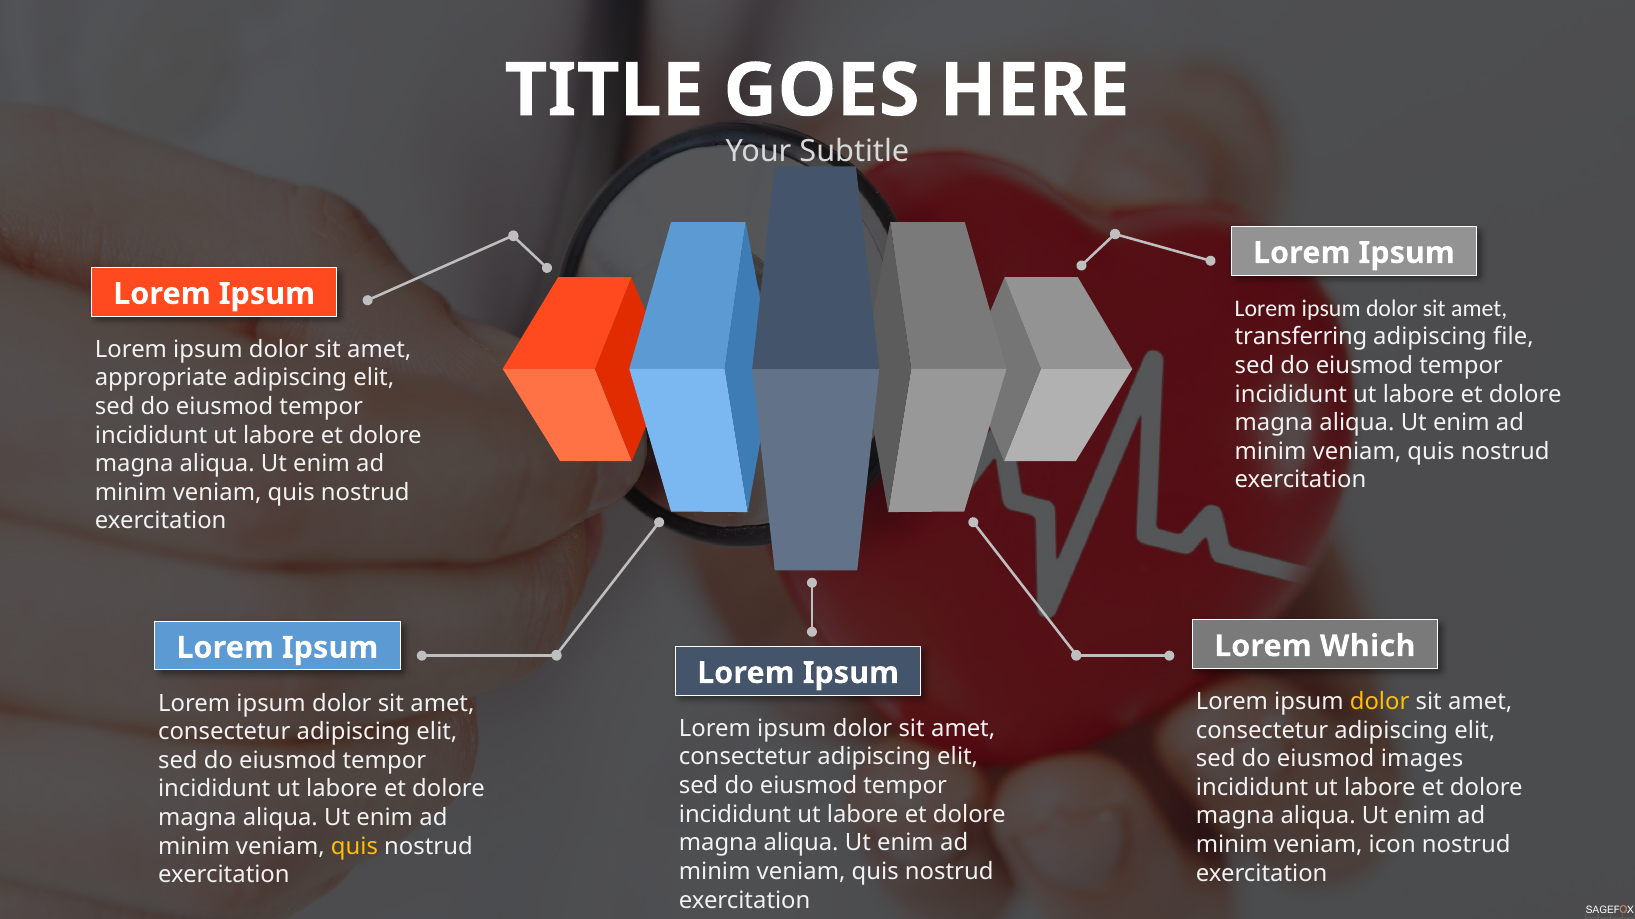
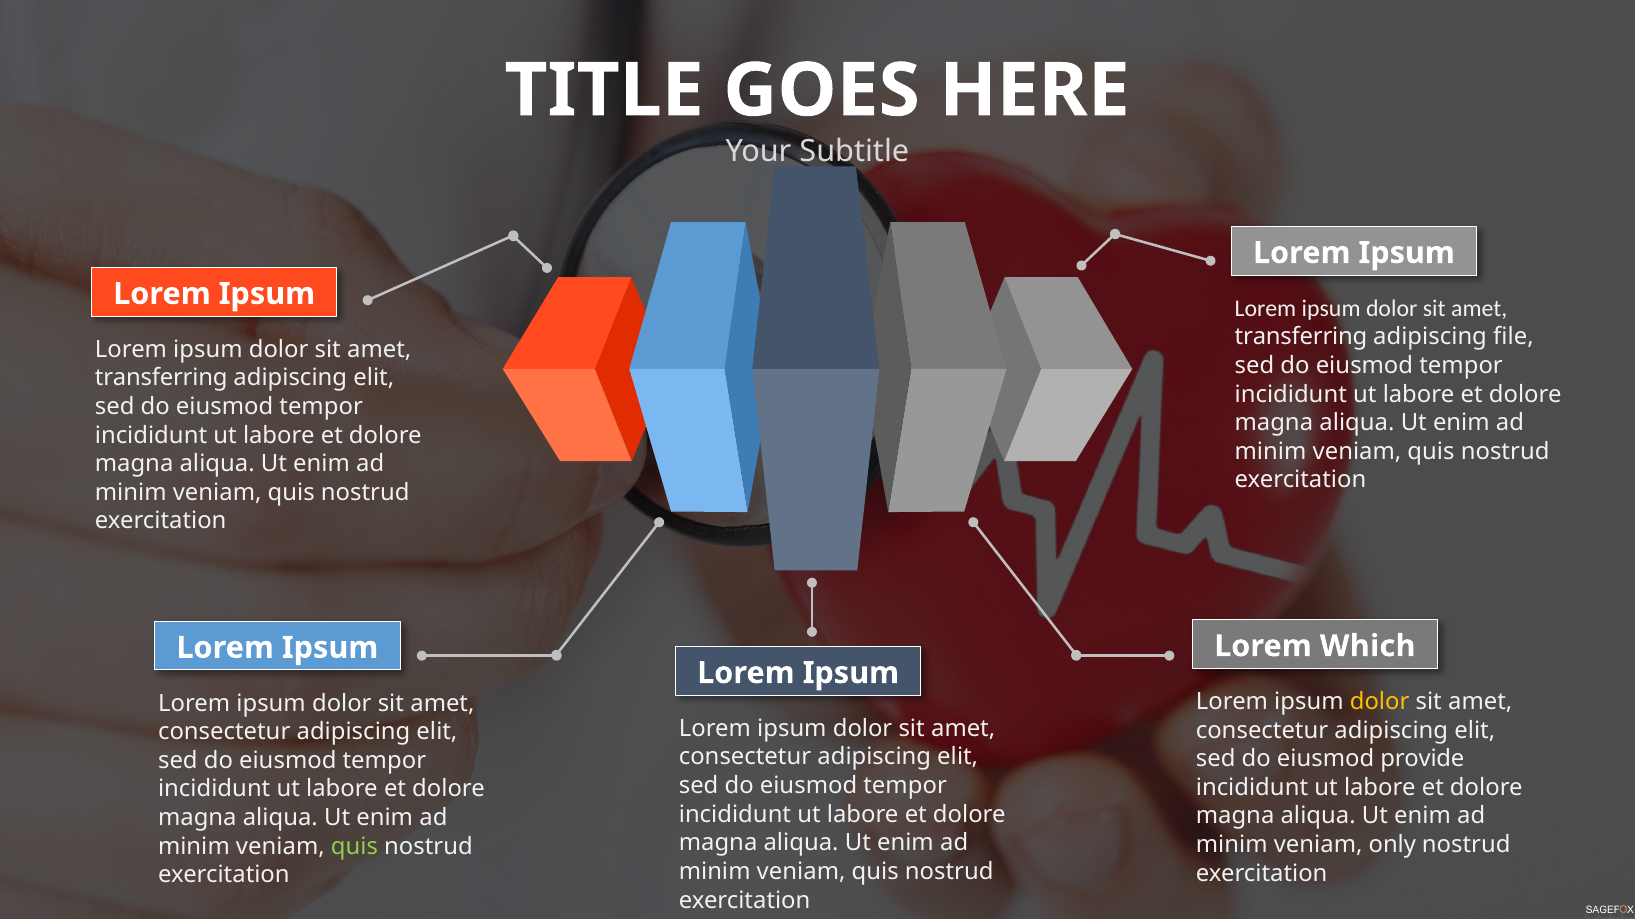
appropriate: appropriate -> transferring (161, 378)
images: images -> provide (1422, 759)
icon: icon -> only (1392, 845)
quis colour: yellow -> light green (354, 847)
